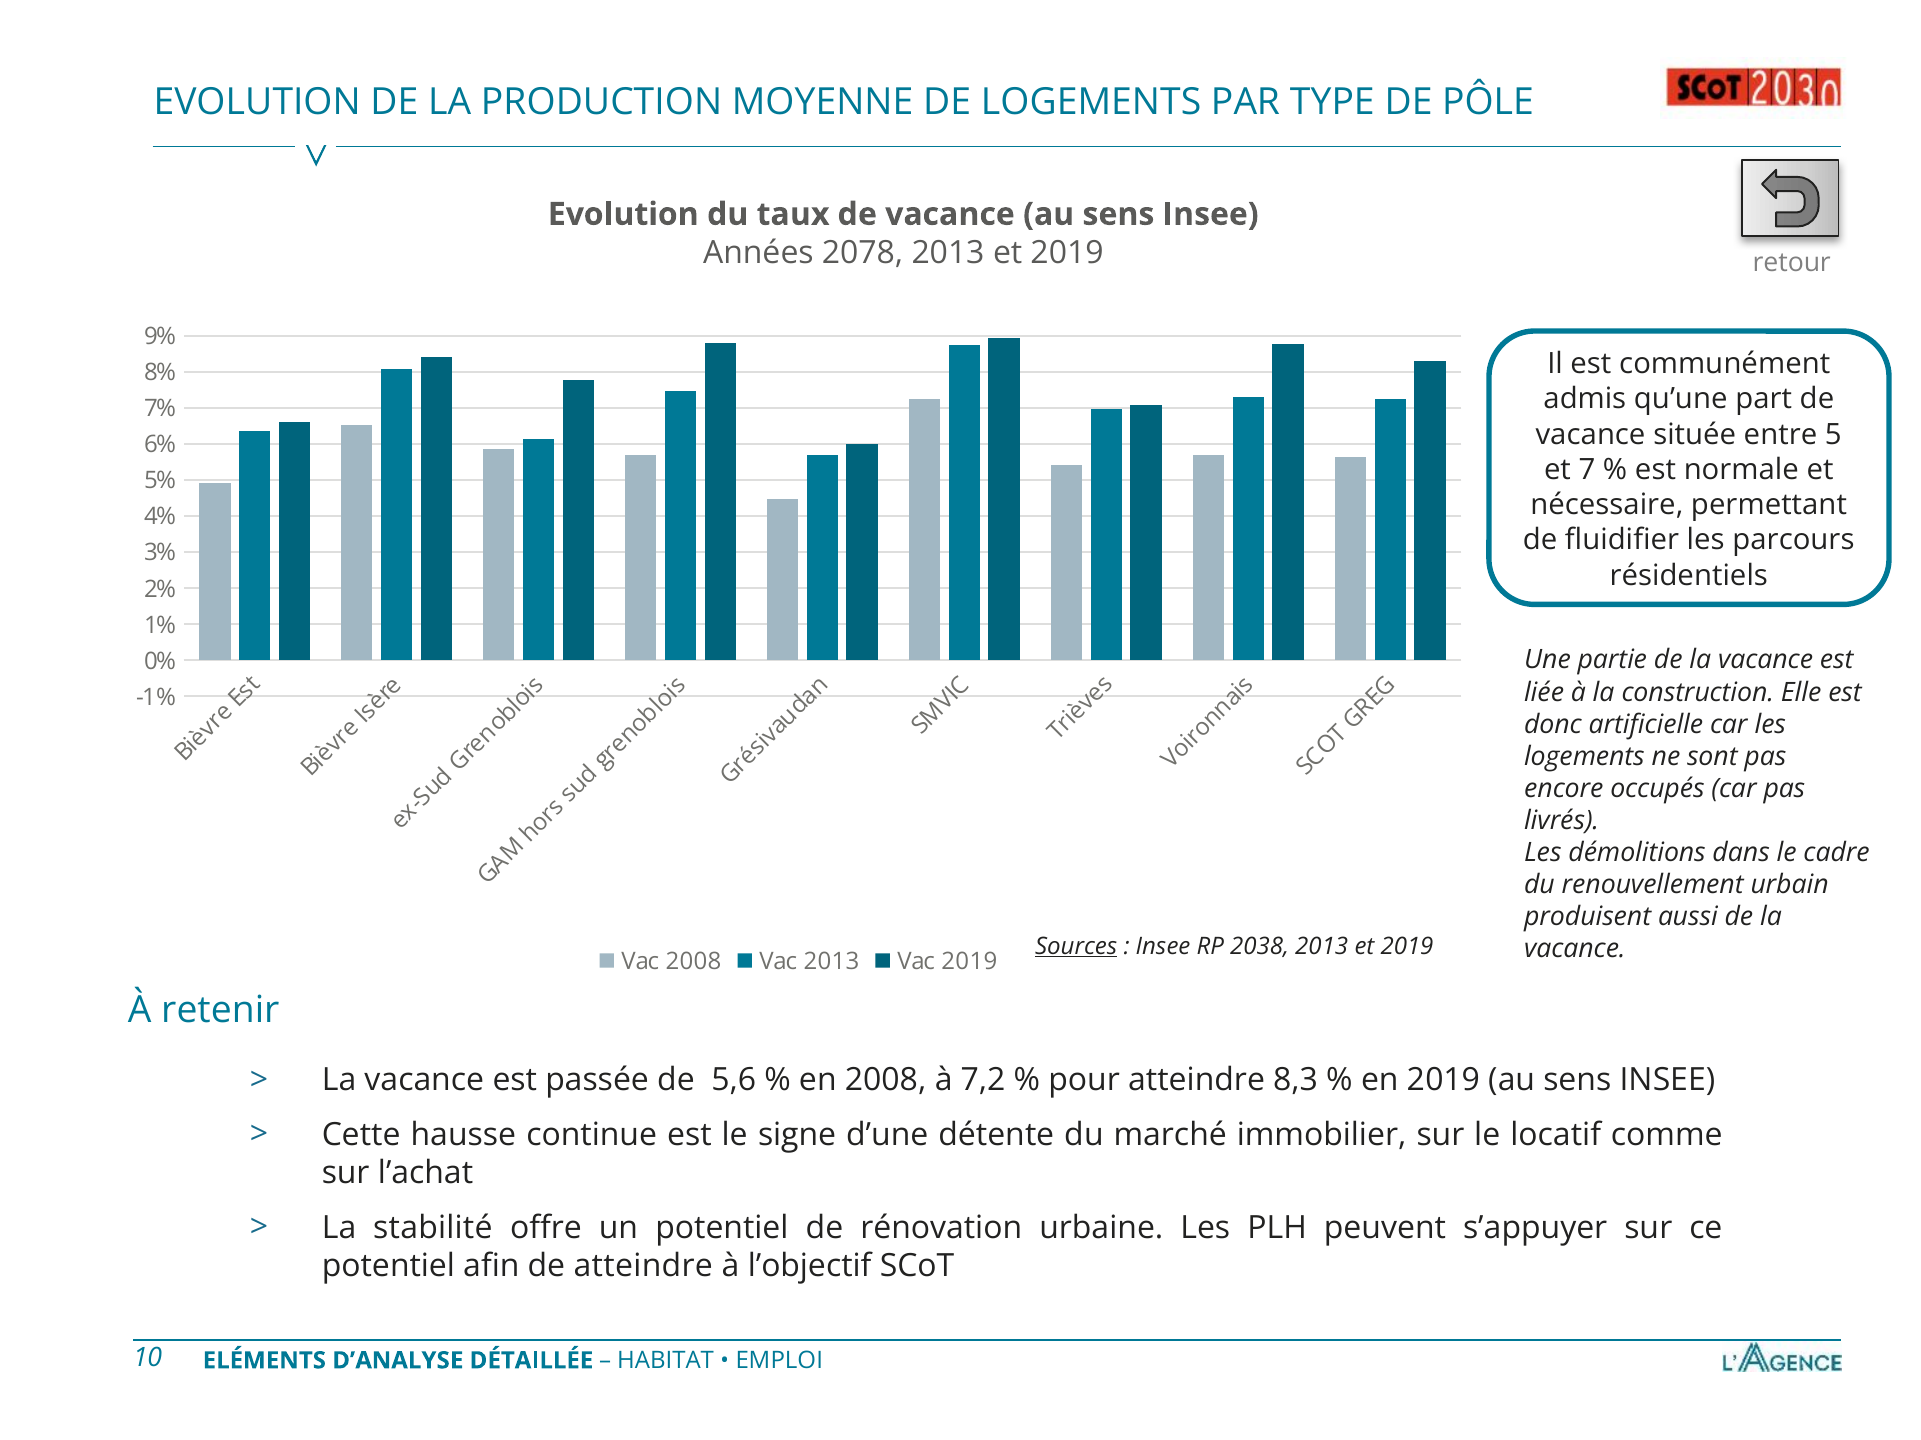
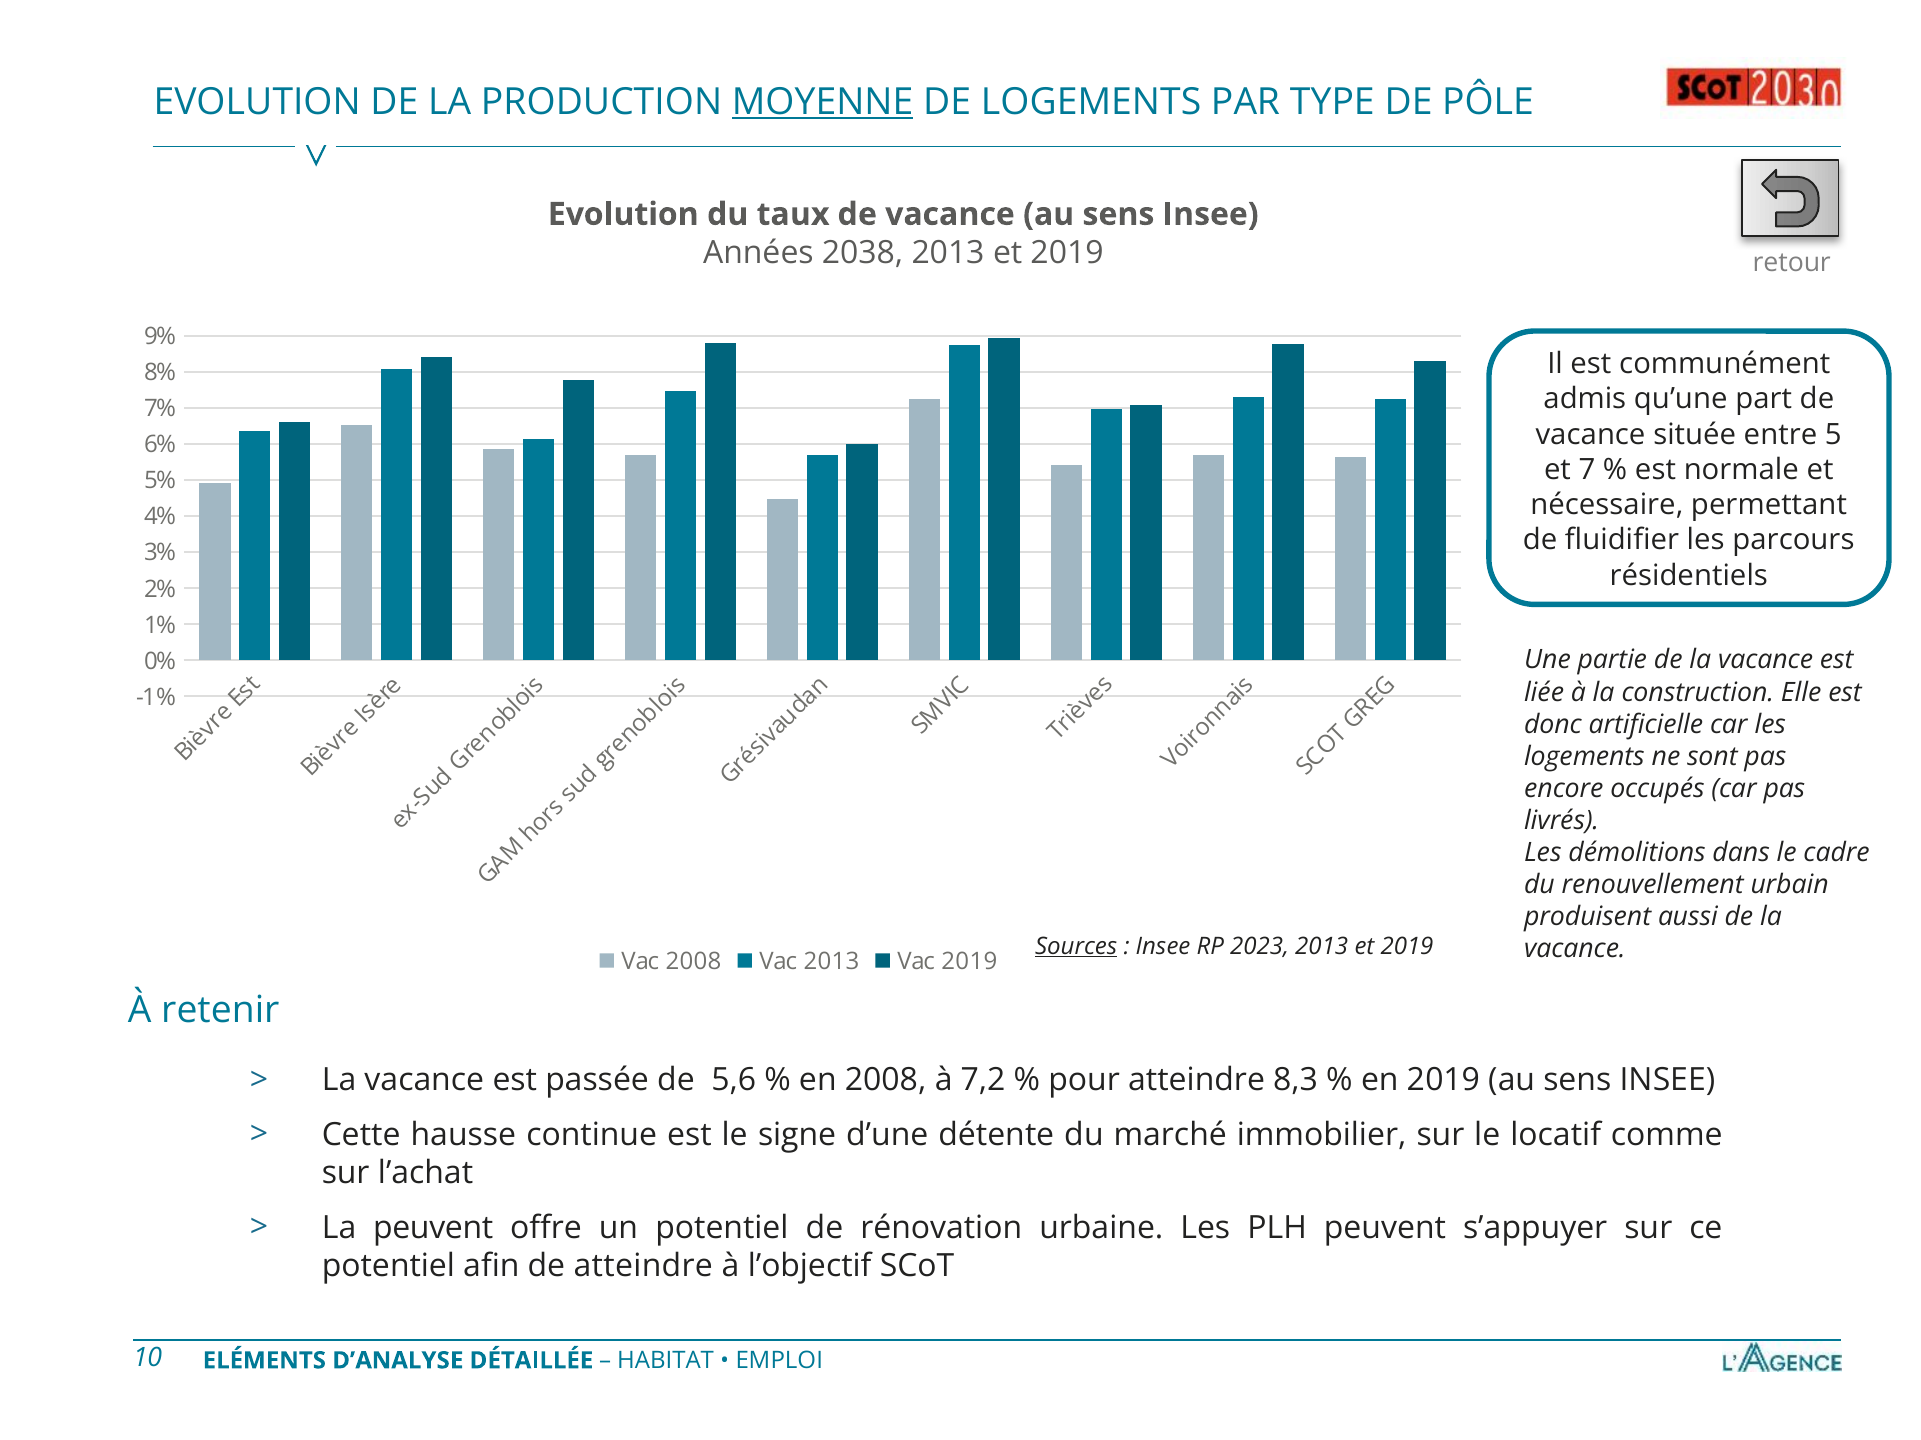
MOYENNE underline: none -> present (823, 102)
2078: 2078 -> 2038 (863, 253)
2038: 2038 -> 2023 (1260, 947)
La stabilité: stabilité -> peuvent (433, 1228)
